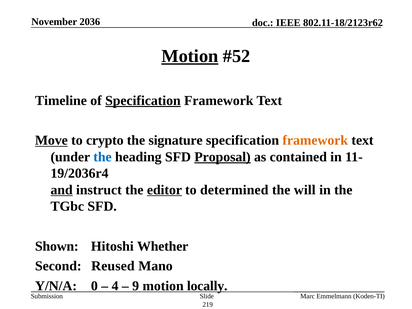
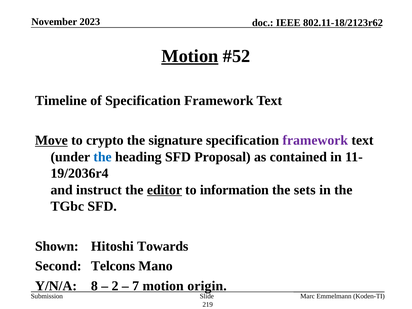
2036: 2036 -> 2023 (90, 22)
Specification underline: present -> none (143, 101)
framework colour: orange -> purple (315, 140)
Proposal underline: present -> none (223, 157)
and underline: present -> none (62, 190)
determined: determined -> information (234, 190)
will: will -> sets (305, 190)
Whether: Whether -> Towards (163, 246)
Reused: Reused -> Telcons (113, 266)
0: 0 -> 8 (94, 286)
4: 4 -> 2 (115, 286)
9: 9 -> 7 (136, 286)
locally: locally -> origin (207, 286)
